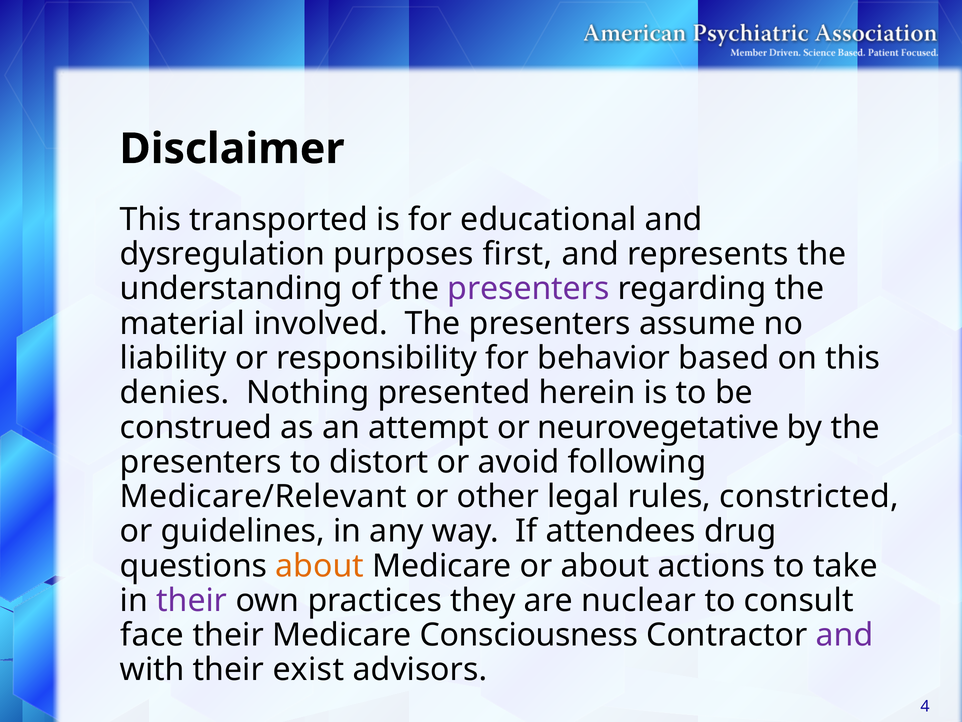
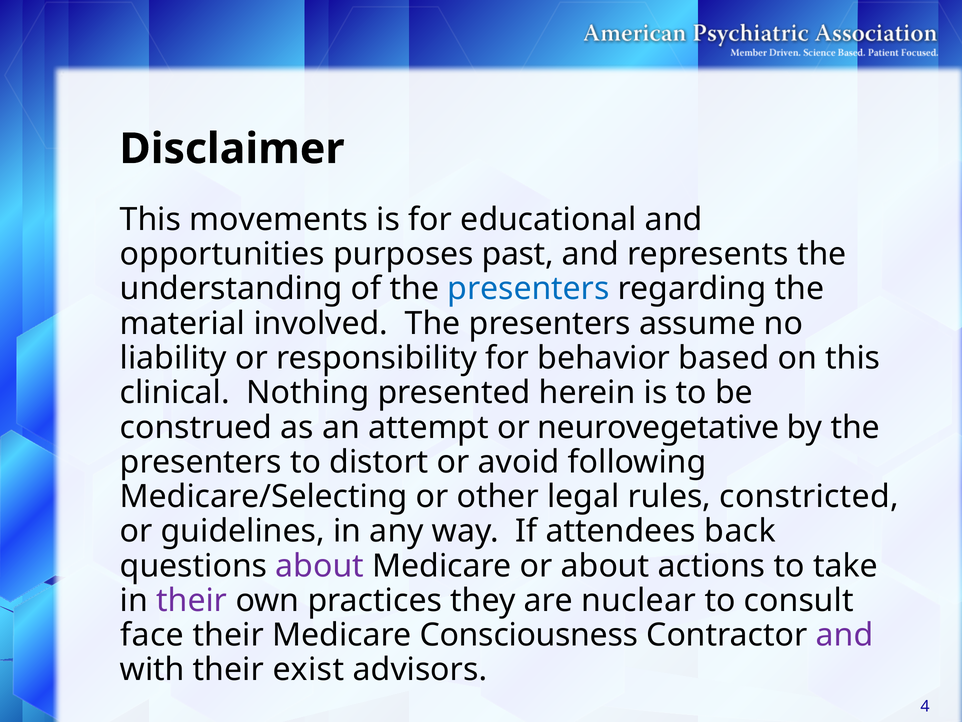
transported: transported -> movements (279, 219)
dysregulation: dysregulation -> opportunities (222, 254)
first: first -> past (518, 254)
presenters colour: purple -> blue (528, 289)
denies: denies -> clinical (175, 393)
Medicare/Relevant: Medicare/Relevant -> Medicare/Selecting (264, 496)
drug: drug -> back (740, 531)
about colour: orange -> purple (320, 566)
